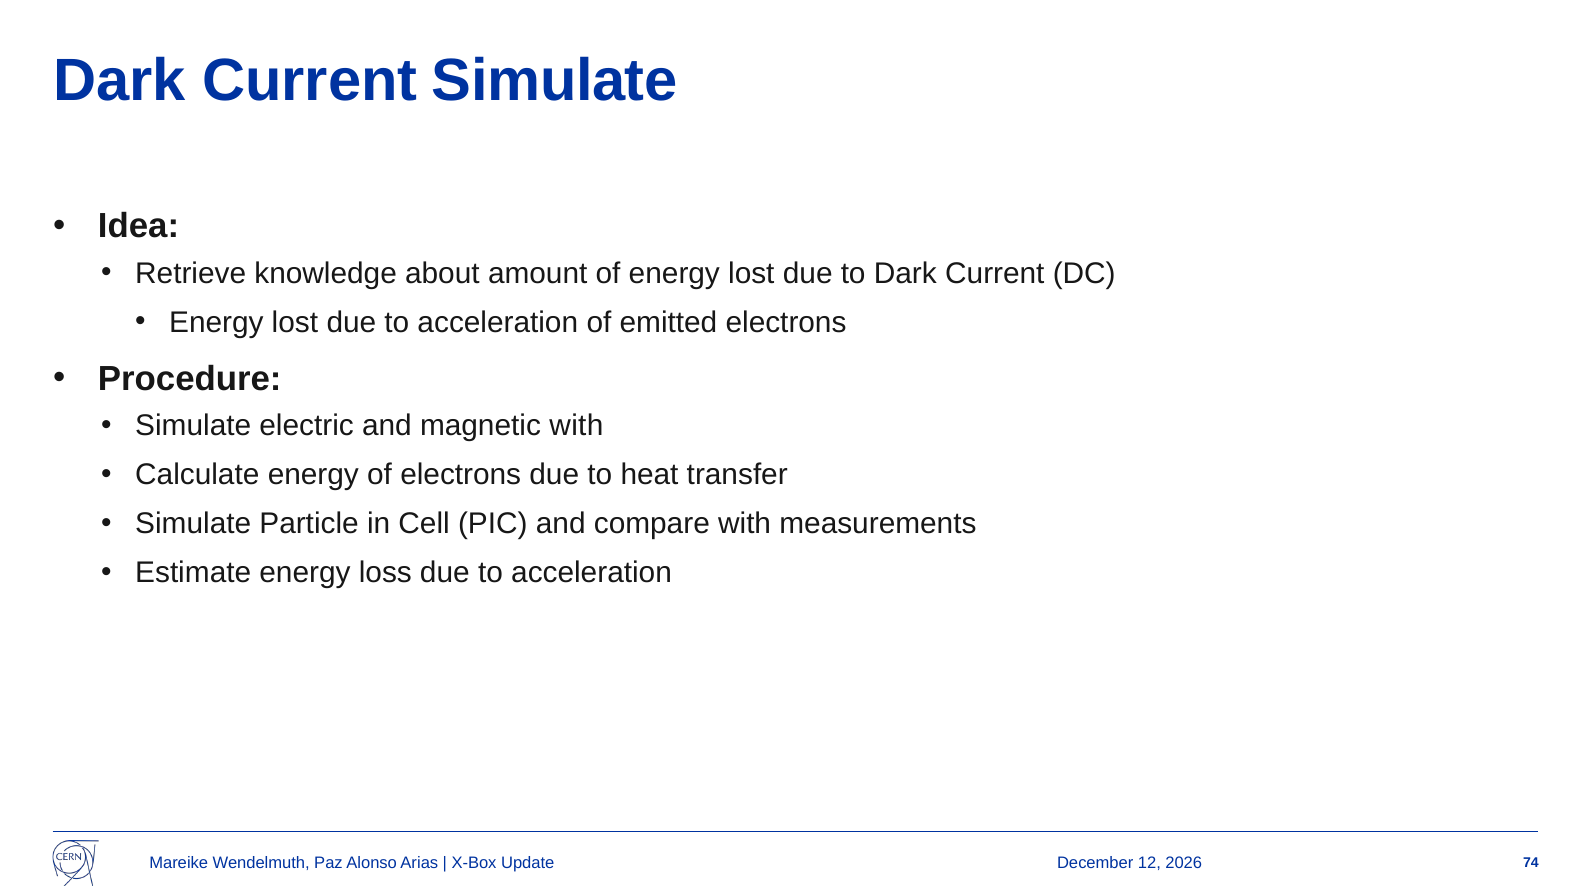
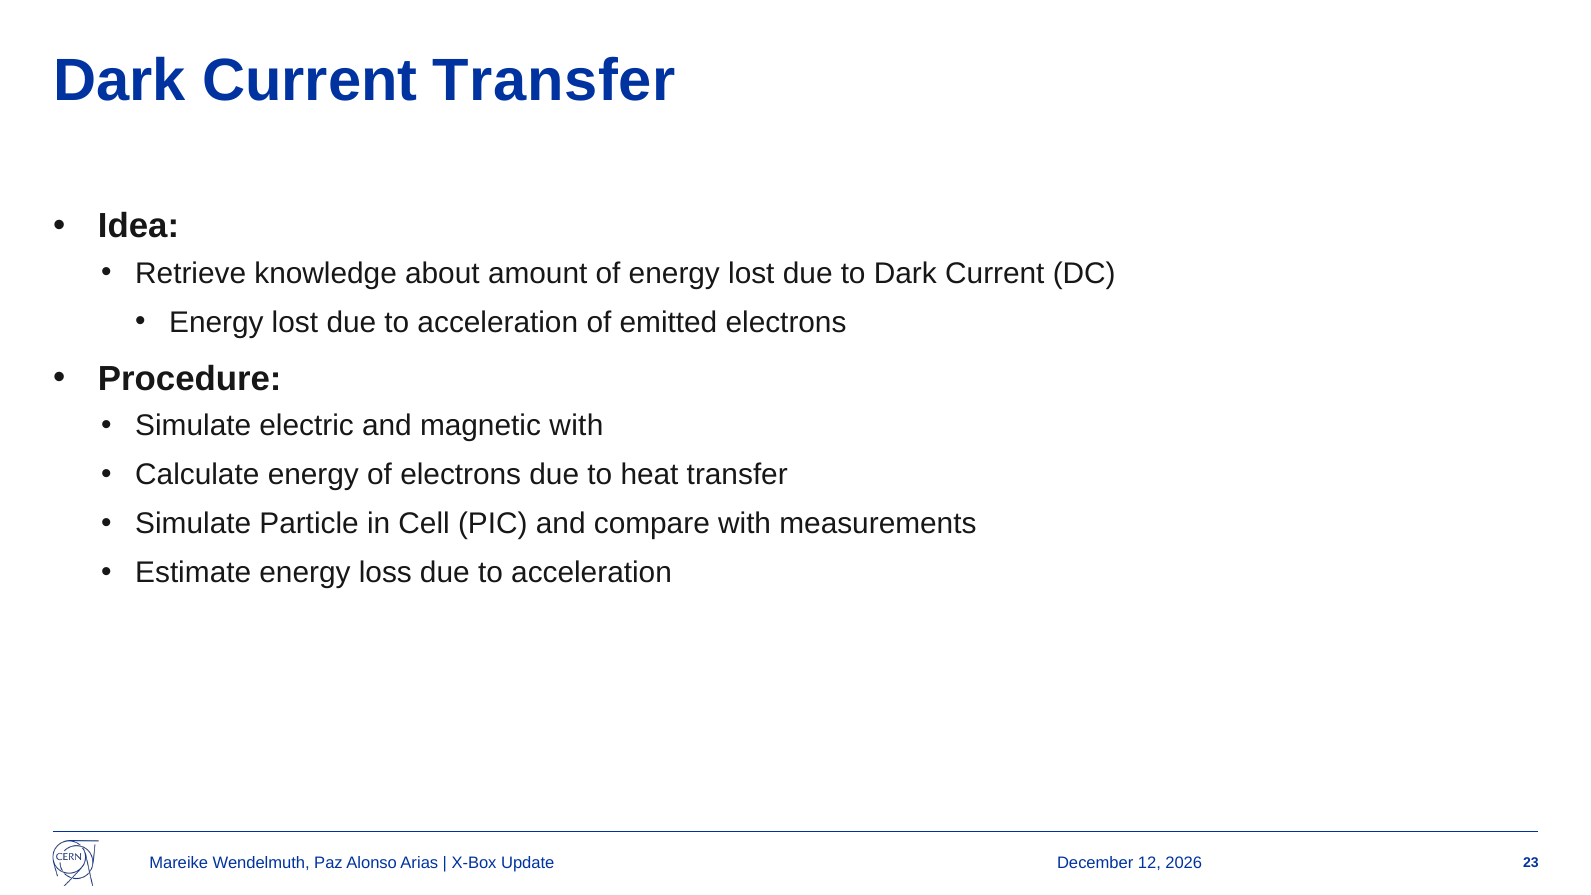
Current Simulate: Simulate -> Transfer (554, 81)
74: 74 -> 23 (1531, 863)
